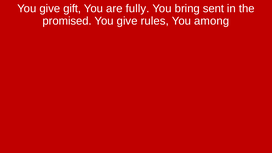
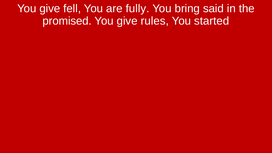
gift: gift -> fell (72, 9)
sent: sent -> said (213, 9)
among: among -> started (212, 21)
